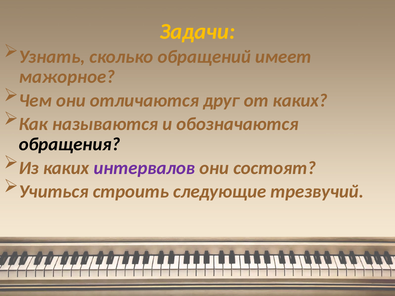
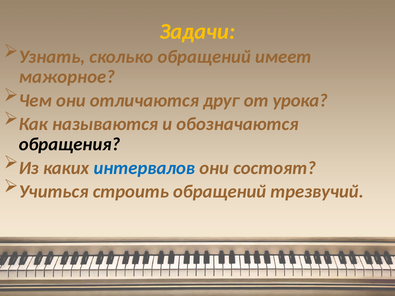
от каких: каких -> урока (300, 100)
интервалов colour: purple -> blue (144, 168)
строить следующие: следующие -> обращений (220, 192)
